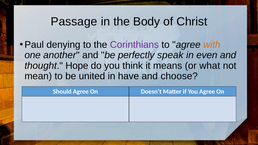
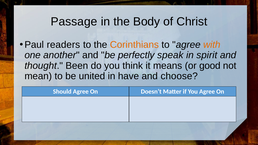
denying: denying -> readers (63, 45)
Corinthians colour: purple -> orange (134, 45)
even: even -> spirit (207, 55)
Hope: Hope -> Been (77, 66)
what: what -> good (210, 66)
